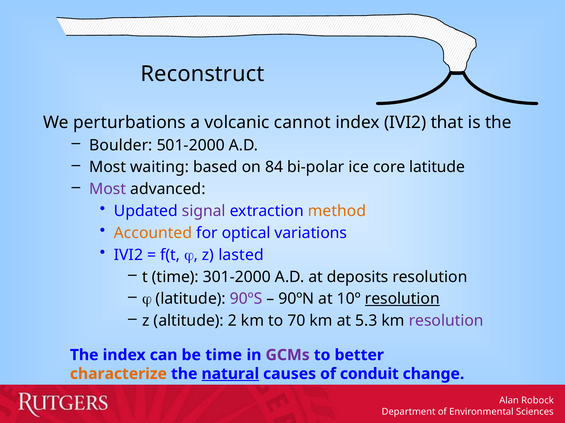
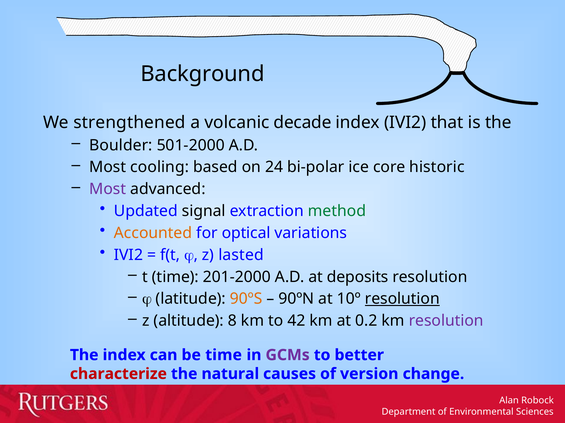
Reconstruct: Reconstruct -> Background (203, 74)
perturbations: perturbations -> strengthened (129, 123)
cannot: cannot -> decade (303, 123)
waiting: waiting -> cooling (160, 167)
84: 84 -> 24 (274, 167)
core latitude: latitude -> historic (437, 167)
signal colour: purple -> black (204, 211)
method colour: orange -> green (337, 211)
301-2000: 301-2000 -> 201-2000 (237, 277)
90ºS colour: purple -> orange (246, 299)
2: 2 -> 8 (232, 321)
70: 70 -> 42 (296, 321)
5.3: 5.3 -> 0.2 (366, 321)
characterize colour: orange -> red (118, 374)
natural underline: present -> none (230, 374)
conduit: conduit -> version (369, 374)
